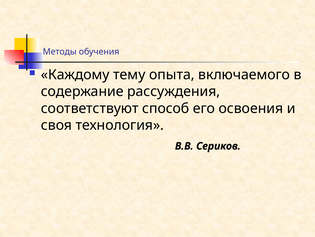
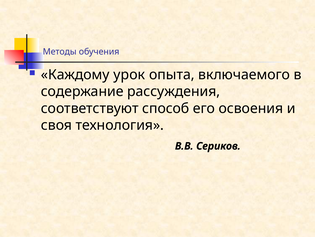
тему: тему -> урок (129, 75)
